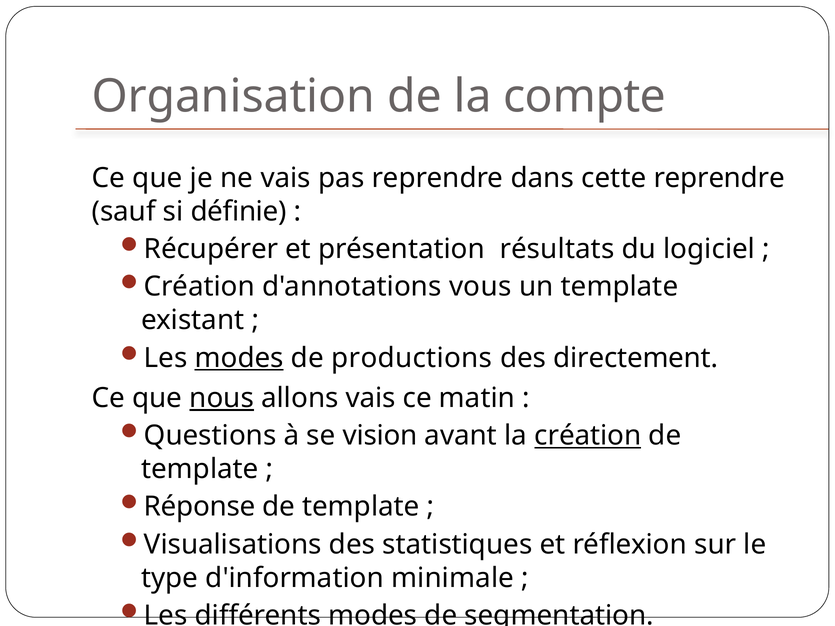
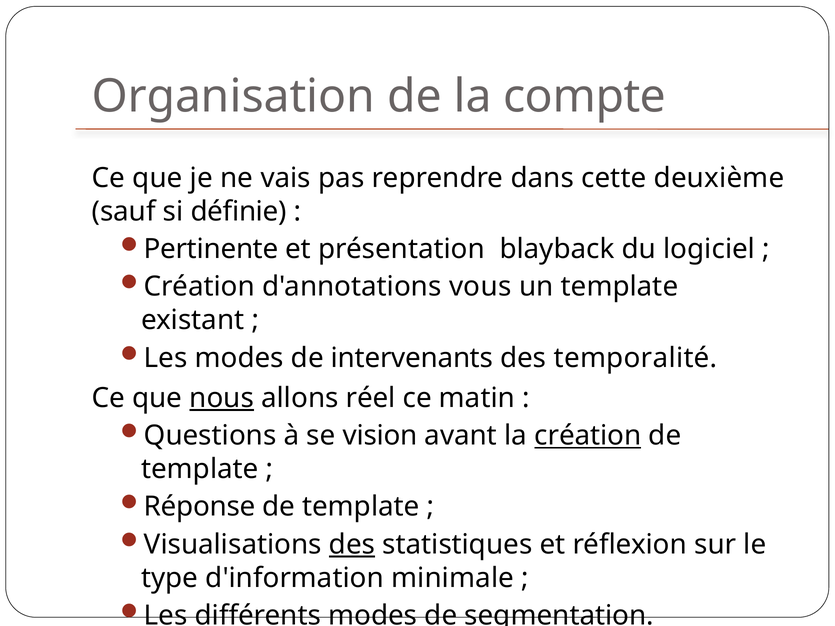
cette reprendre: reprendre -> deuxième (719, 178)
Récupérer: Récupérer -> Pertinente (211, 249)
résultats: résultats -> blayback (557, 249)
modes underline: present -> none (239, 358)
productions: productions -> intervenants (412, 358)
directement: directement -> temporalité (636, 358)
allons vais: vais -> réel (371, 398)
des underline: none -> present (352, 545)
